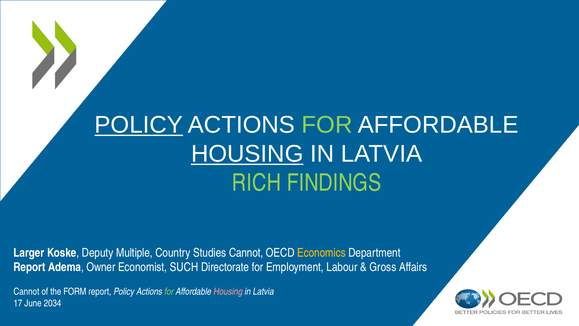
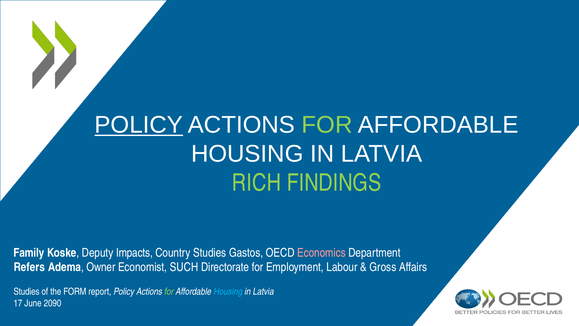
HOUSING underline: present -> none (247, 154)
Larger: Larger -> Family (29, 253)
Multiple: Multiple -> Impacts (134, 253)
Studies Cannot: Cannot -> Gastos (246, 253)
Economics colour: yellow -> pink (321, 253)
Report: Report -> Refers (29, 267)
Cannot: Cannot -> Studies (26, 292)
Housing colour: pink -> light blue (228, 292)
2034: 2034 -> 2090 (52, 303)
